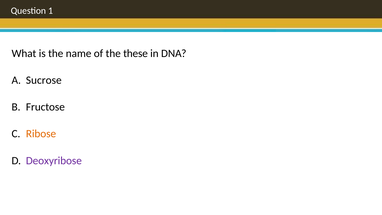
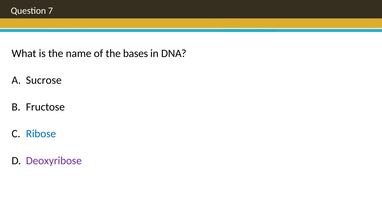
1: 1 -> 7 (50, 11)
these: these -> bases (136, 53)
Ribose colour: orange -> blue (41, 134)
